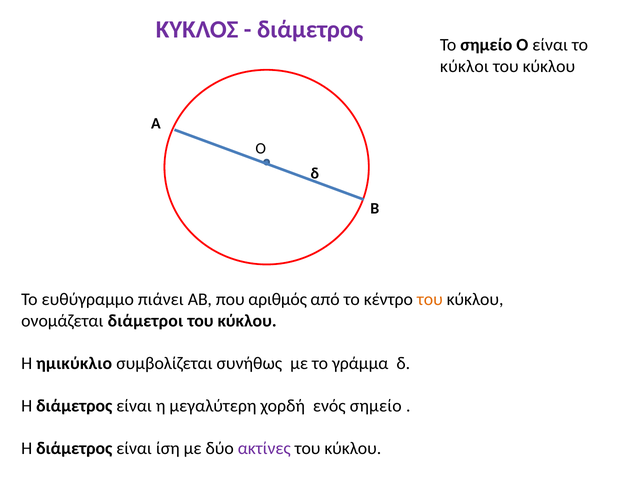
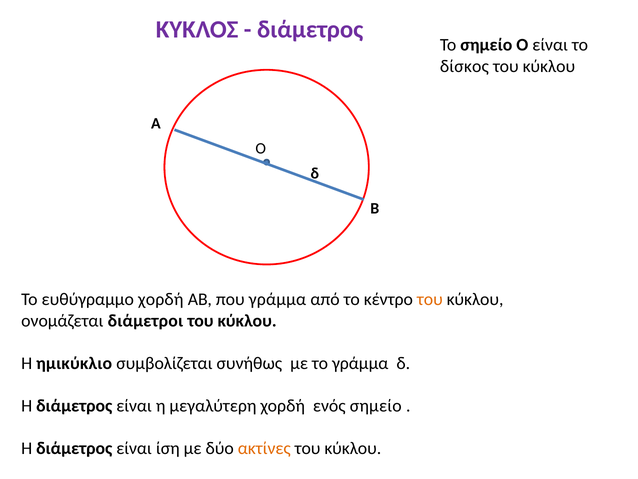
κύκλοι: κύκλοι -> δίσκος (464, 66)
ευθύγραμμο πιάνει: πιάνει -> χορδή (161, 299)
που αριθμός: αριθμός -> γράμμα (277, 299)
ακτίνες colour: purple -> orange (264, 448)
